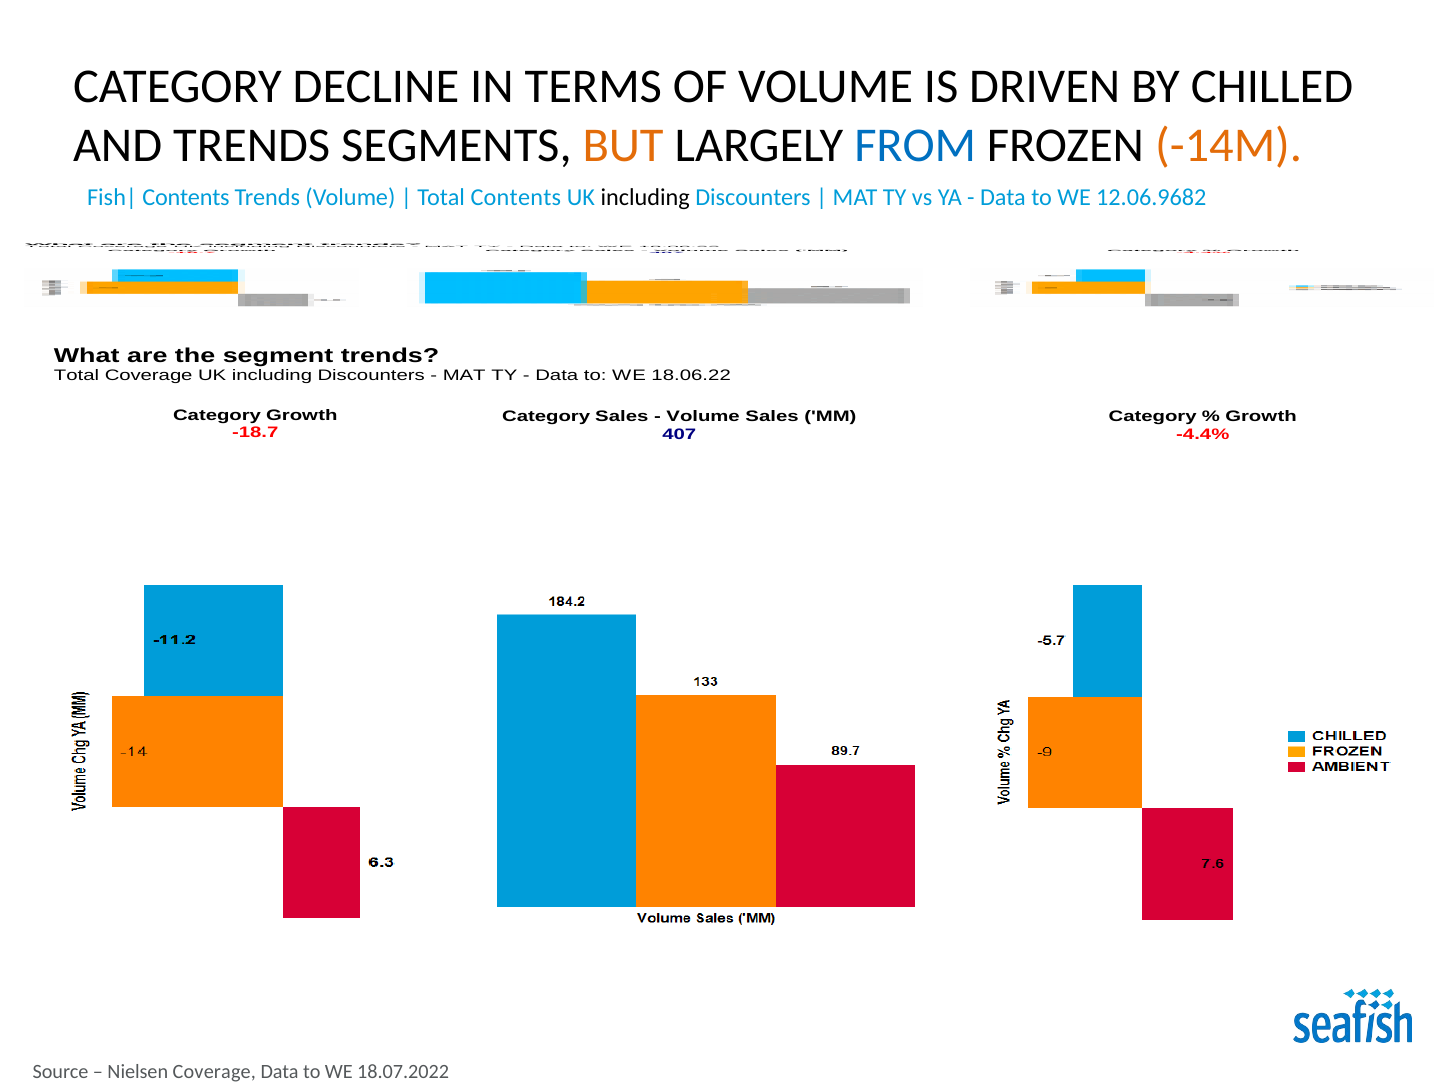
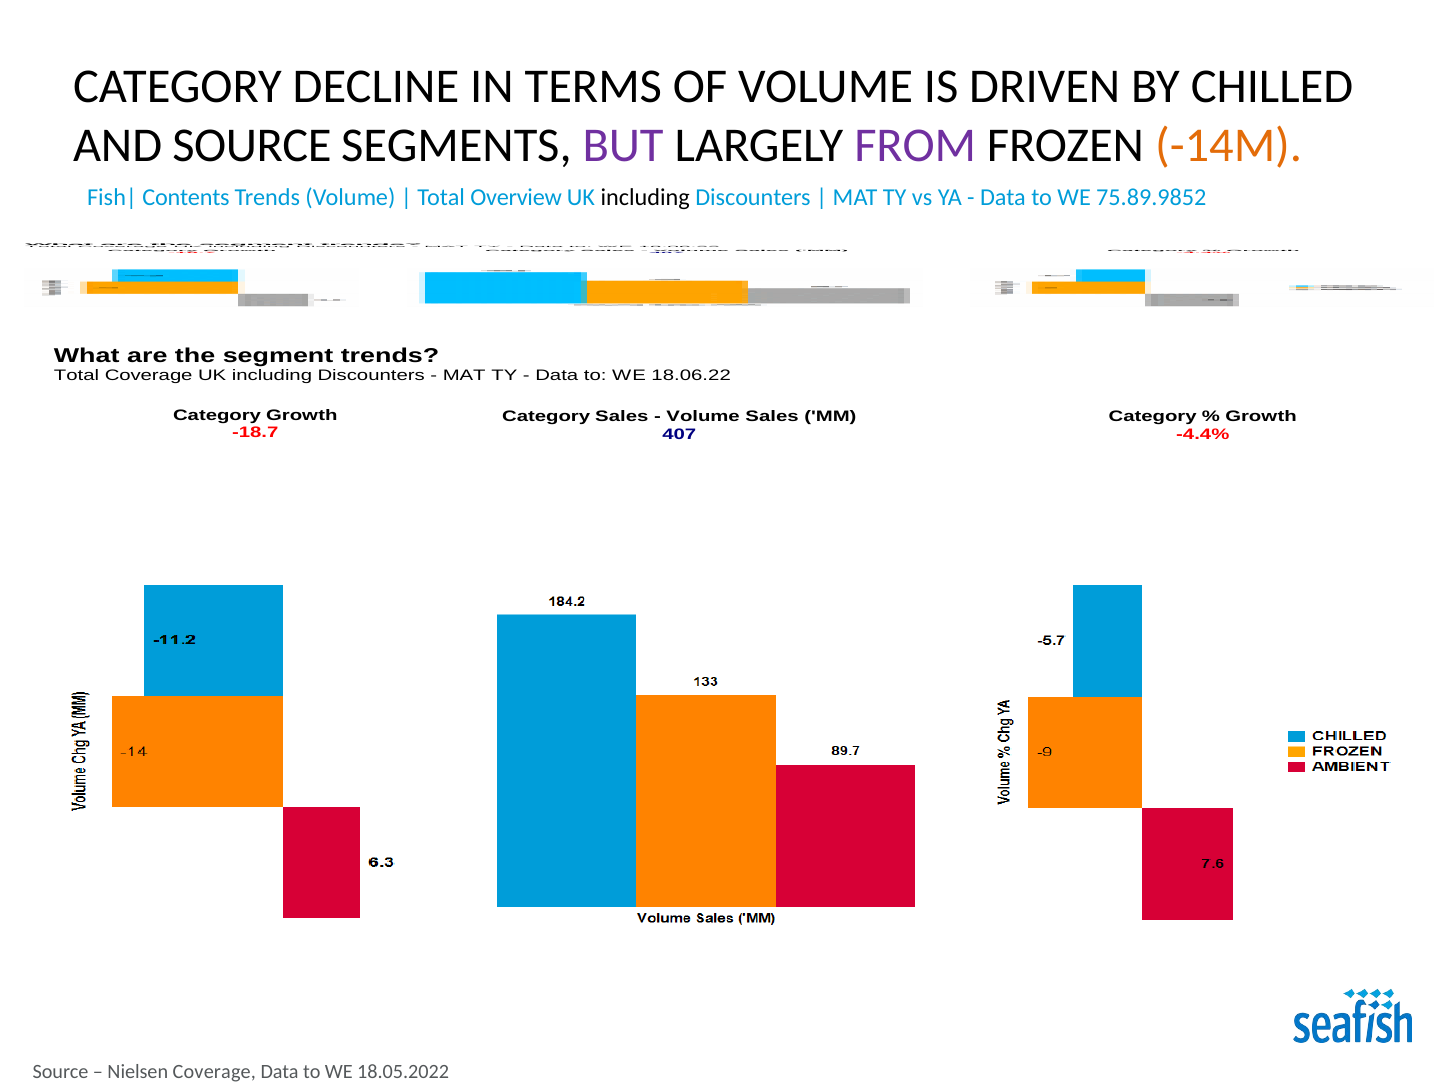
AND TRENDS: TRENDS -> SOURCE (252, 145)
BUT colour: orange -> purple (623, 145)
FROM colour: blue -> purple (915, 145)
Total Contents: Contents -> Overview (516, 198)
12.06.9682: 12.06.9682 -> 75.89.9852 (1151, 198)
18.07.2022: 18.07.2022 -> 18.05.2022 (403, 1072)
